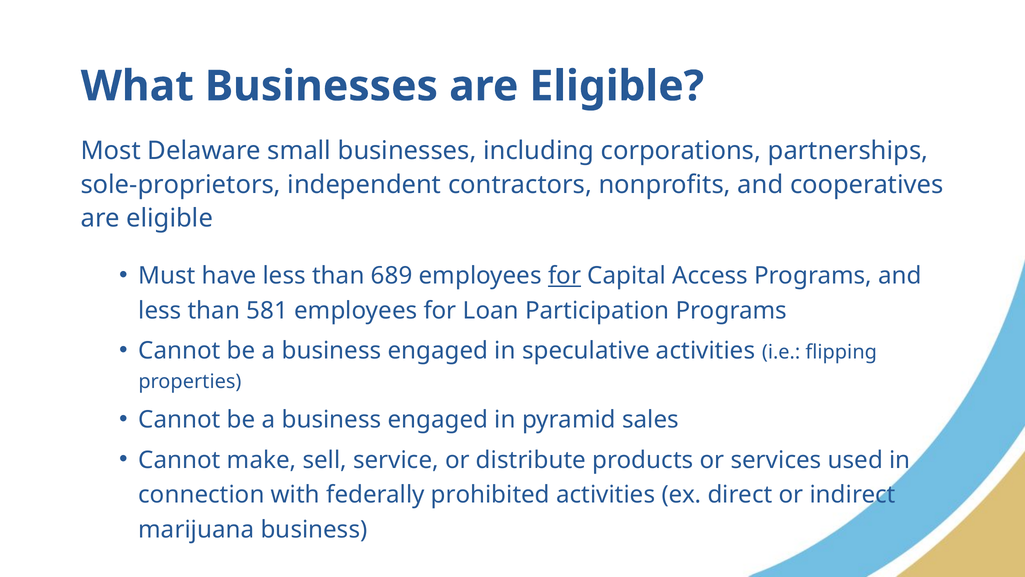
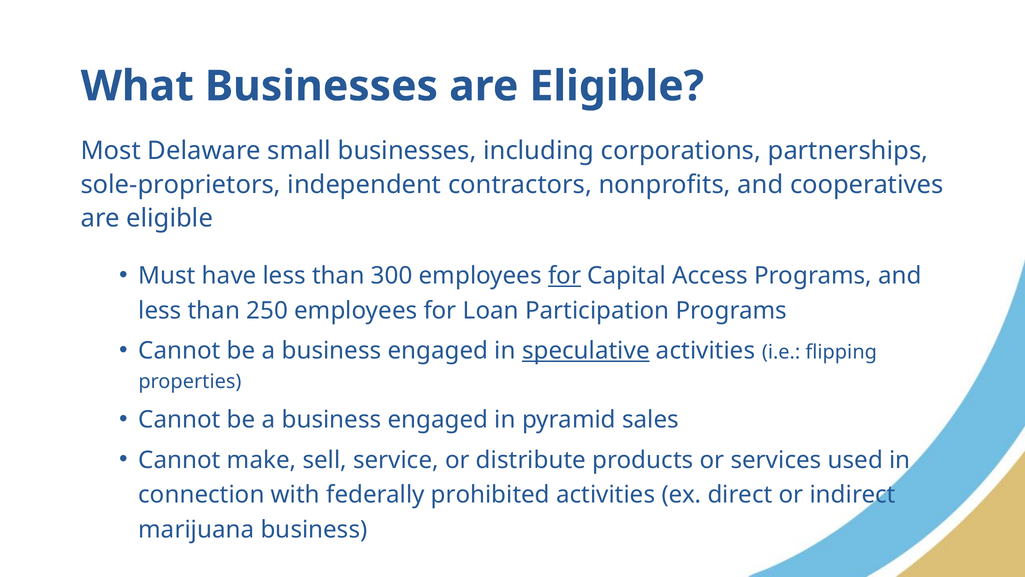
689: 689 -> 300 (392, 276)
581: 581 -> 250 (267, 310)
speculative underline: none -> present (586, 351)
